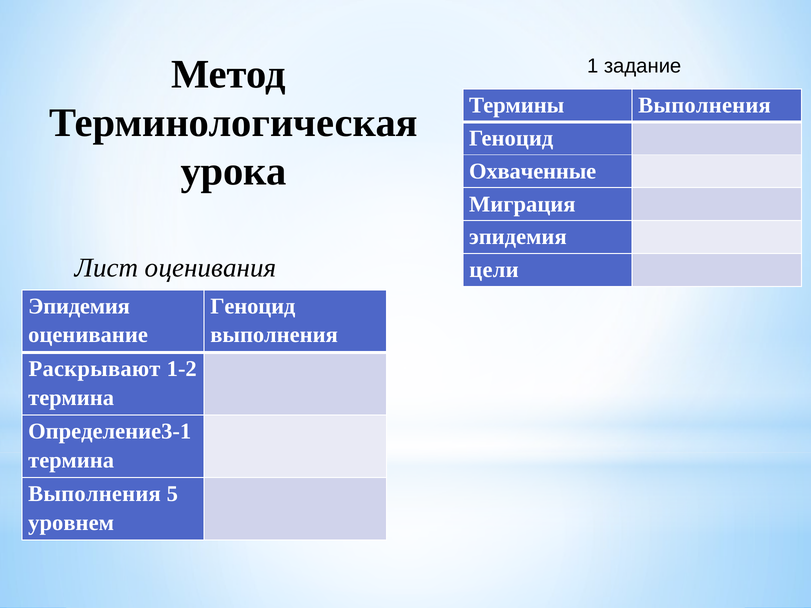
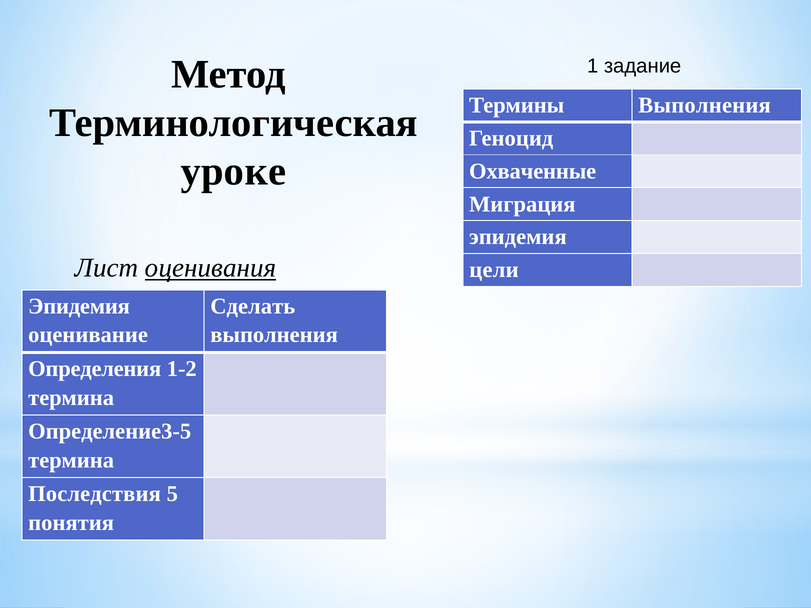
урока: урока -> уроке (233, 172)
оценивания underline: none -> present (211, 268)
Геноцид: Геноцид -> Сделать (253, 306)
Раскрывают: Раскрывают -> Определения (95, 369)
Определение3-1: Определение3-1 -> Определение3-5 (110, 432)
Выполнения: Выполнения -> Последствия (95, 494)
уровнем: уровнем -> понятия (71, 523)
